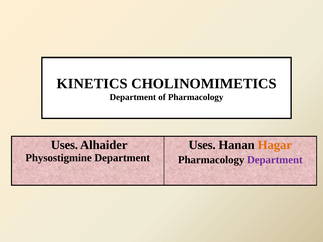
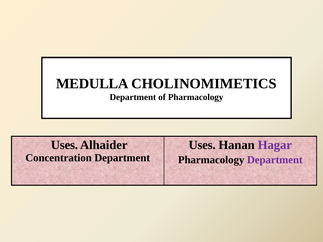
KINETICS: KINETICS -> MEDULLA (92, 84)
Hagar colour: orange -> purple (275, 145)
Physostigmine: Physostigmine -> Concentration (59, 158)
